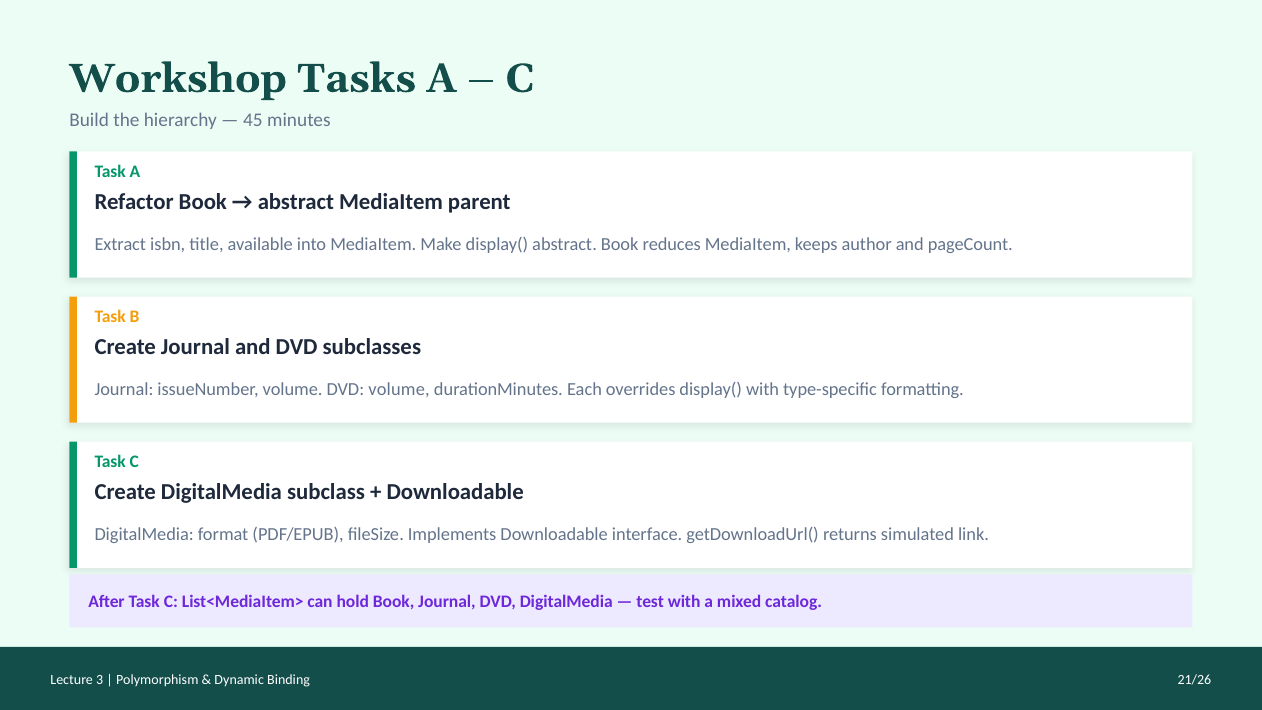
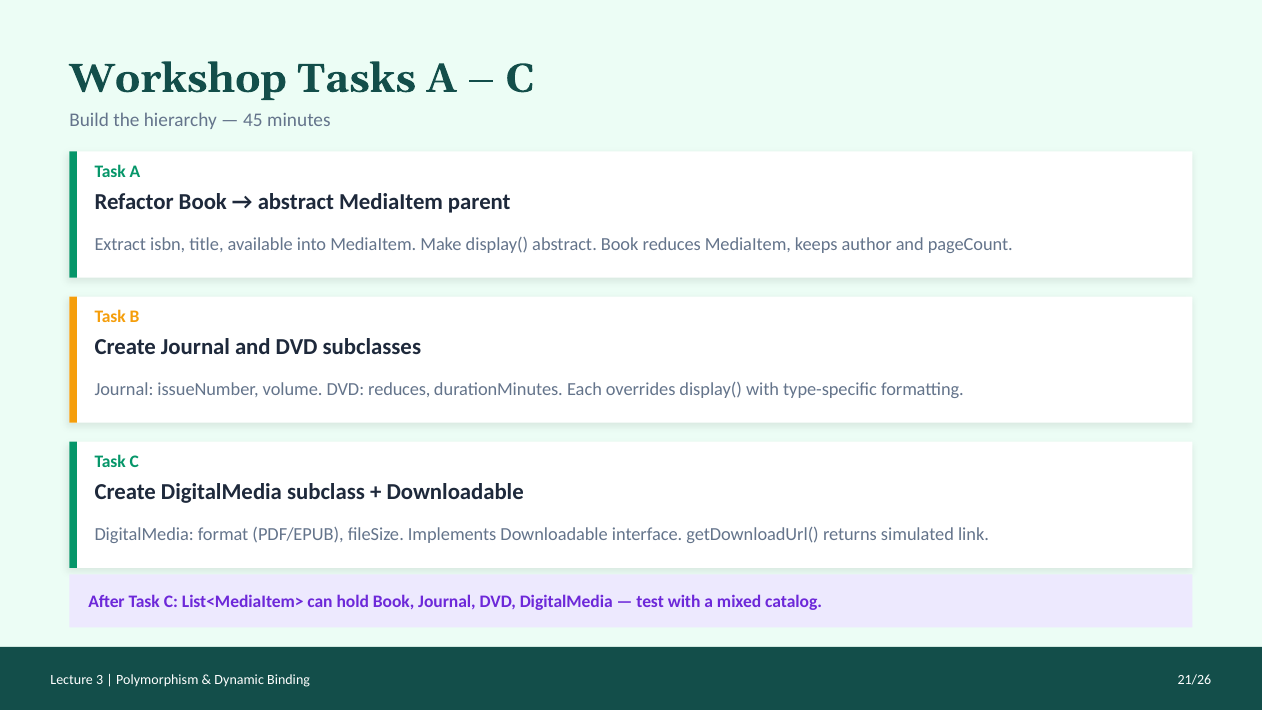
DVD volume: volume -> reduces (399, 389)
